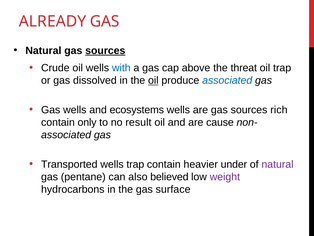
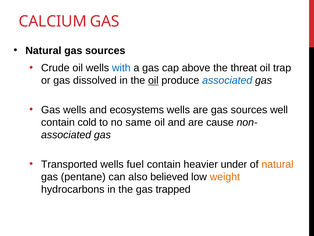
ALREADY: ALREADY -> CALCIUM (53, 21)
sources underline: present -> none (105, 50)
rich: rich -> well (279, 110)
only: only -> cold (87, 122)
result: result -> same (138, 122)
wells trap: trap -> fuel (135, 164)
natural colour: purple -> orange (277, 164)
weight colour: purple -> orange (225, 177)
surface: surface -> trapped (173, 189)
